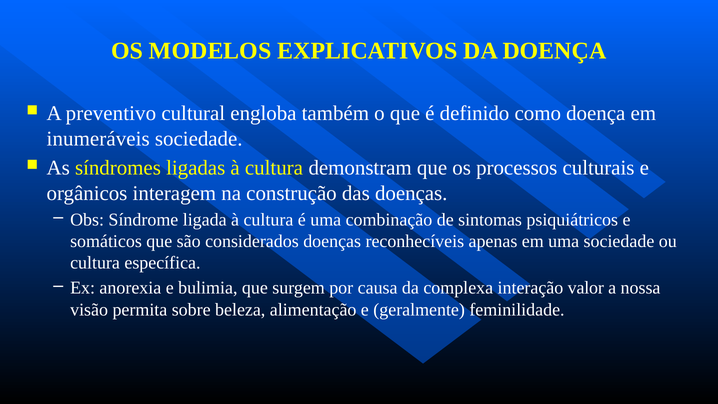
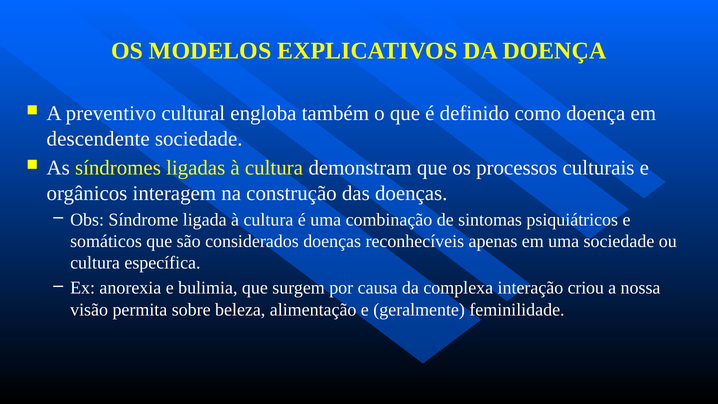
inumeráveis: inumeráveis -> descendente (98, 139)
valor: valor -> criou (586, 288)
